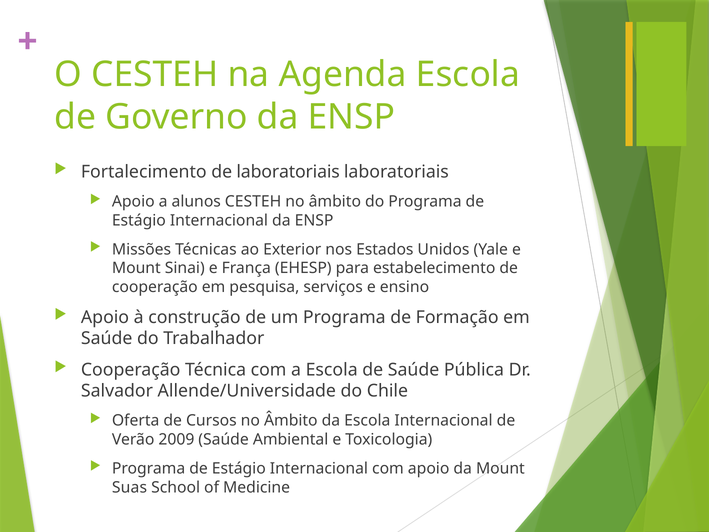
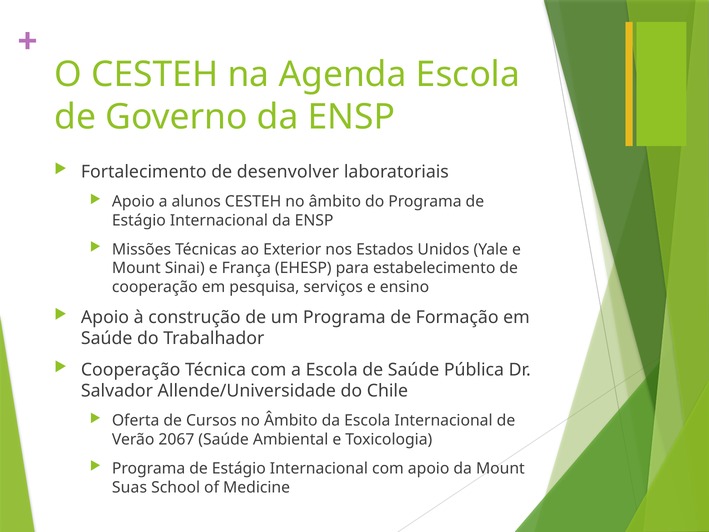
de laboratoriais: laboratoriais -> desenvolver (288, 172)
2009: 2009 -> 2067 (176, 439)
